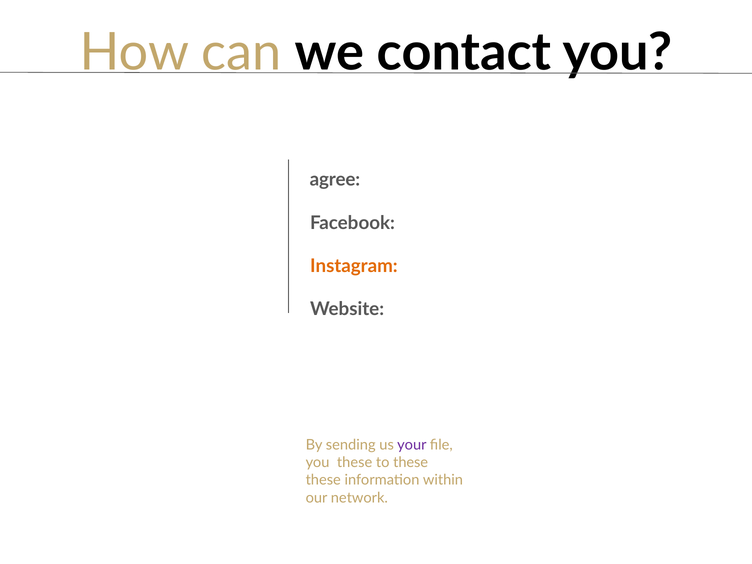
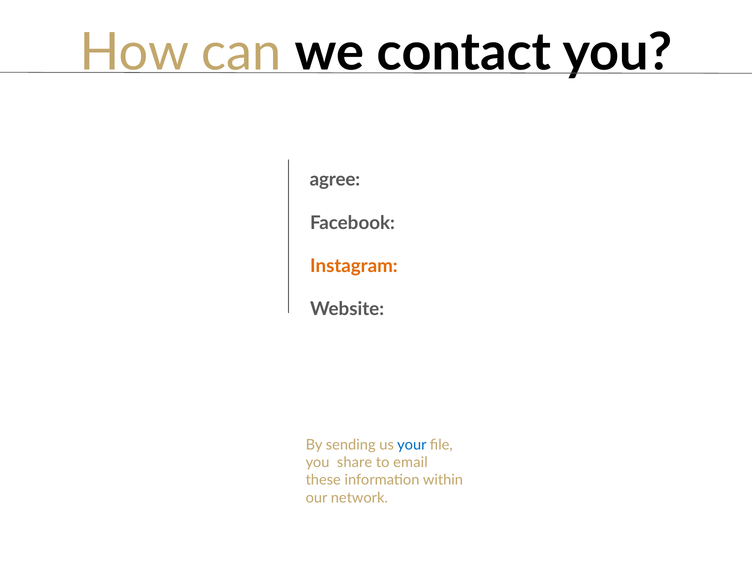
your colour: purple -> blue (412, 445)
you these: these -> share (355, 463)
to these: these -> email (411, 463)
